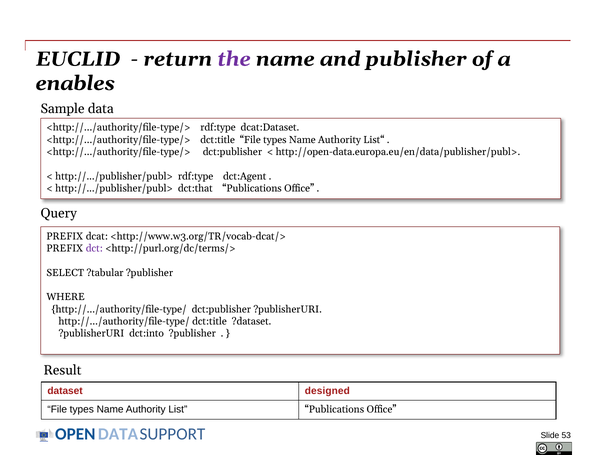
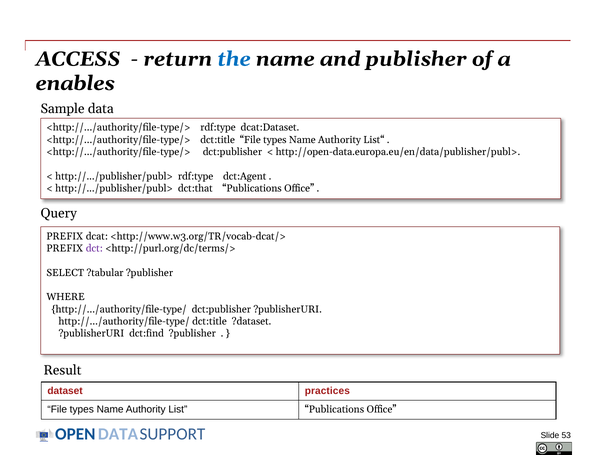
EUCLID: EUCLID -> ACCESS (78, 59)
the colour: purple -> blue (234, 59)
dct:into: dct:into -> dct:find (147, 333)
designed: designed -> practices (327, 390)
